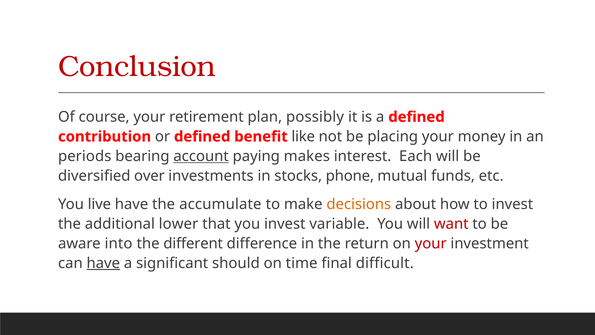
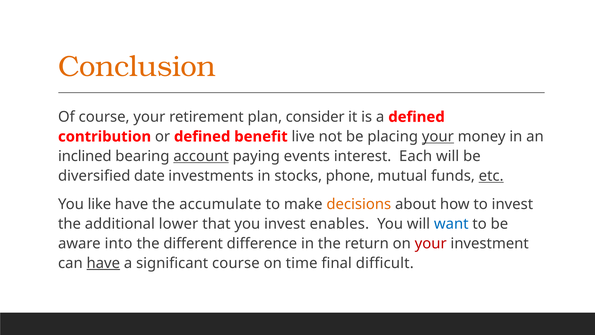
Conclusion colour: red -> orange (137, 67)
possibly: possibly -> consider (315, 117)
like: like -> live (303, 136)
your underline: none -> present (438, 136)
periods: periods -> inclined (85, 156)
makes: makes -> events (307, 156)
over: over -> date (149, 176)
etc underline: none -> present (491, 176)
live: live -> like (99, 204)
variable: variable -> enables (339, 224)
want colour: red -> blue (451, 224)
significant should: should -> course (236, 263)
